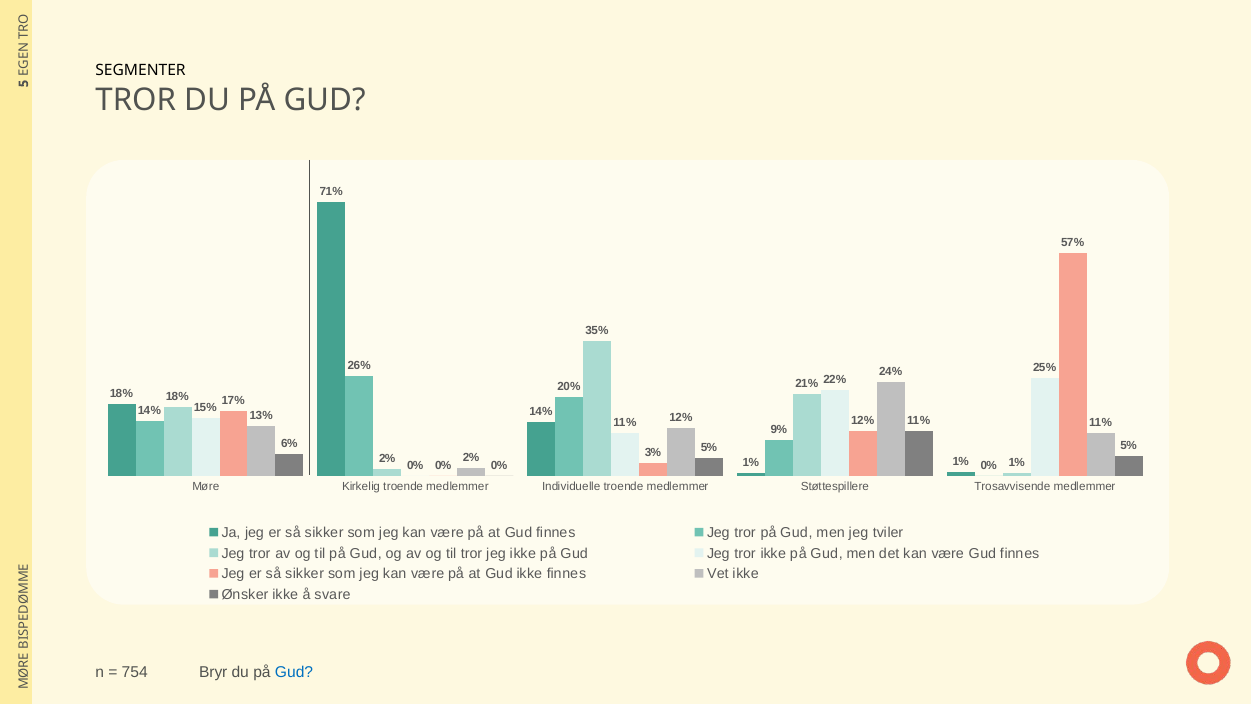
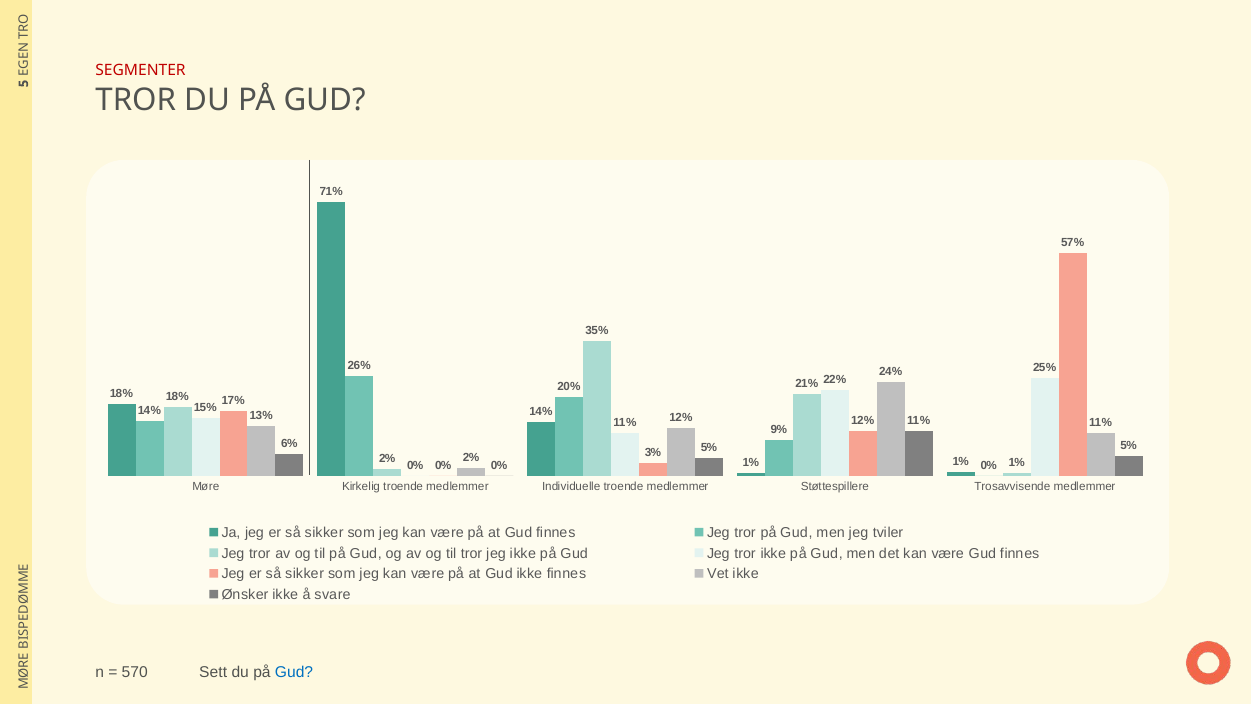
SEGMENTER colour: black -> red (141, 70)
754: 754 -> 570 (135, 672)
Bryr: Bryr -> Sett (213, 672)
